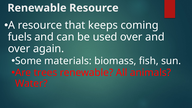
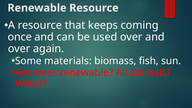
fuels: fuels -> once (20, 37)
